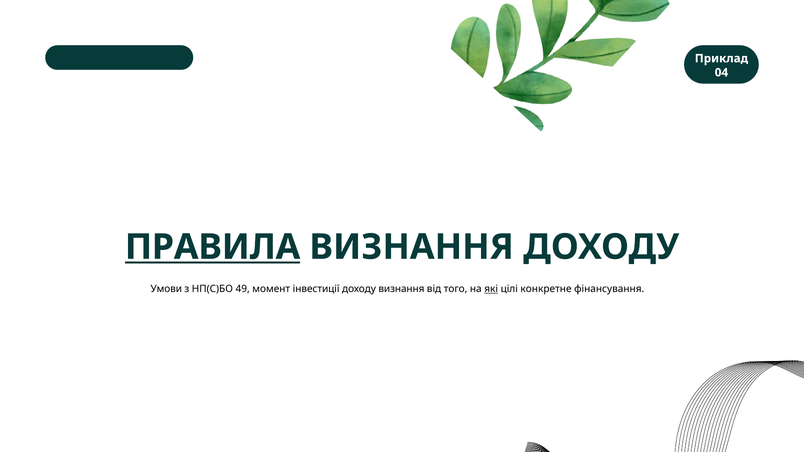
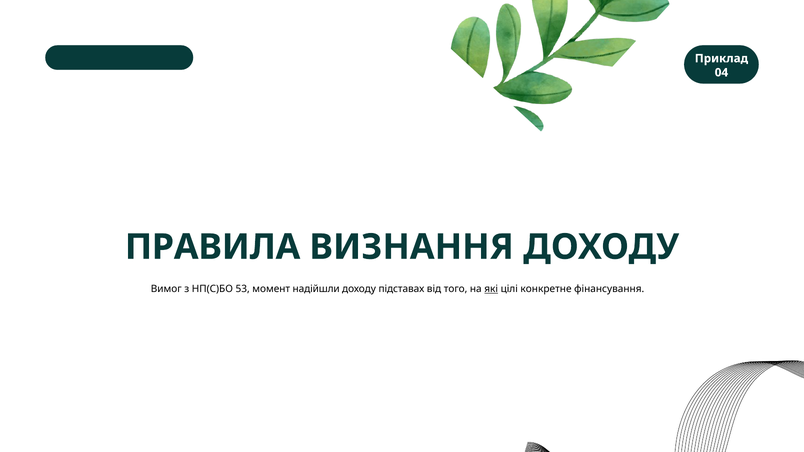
ПРАВИЛА underline: present -> none (213, 247)
Умови: Умови -> Вимог (166, 289)
49: 49 -> 53 (243, 289)
інвестиції: інвестиції -> надійшли (316, 289)
доходу визнання: визнання -> підставах (401, 289)
